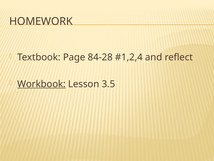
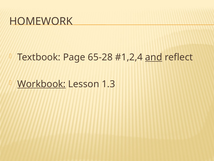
84-28: 84-28 -> 65-28 (100, 57)
and underline: none -> present (154, 57)
3.5: 3.5 -> 1.3 (108, 84)
